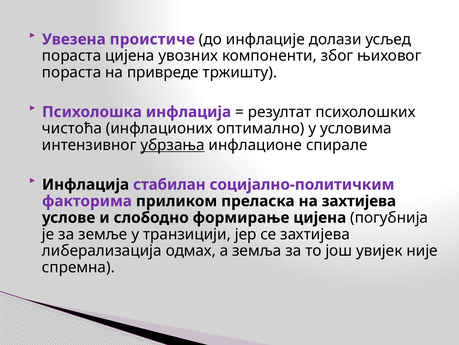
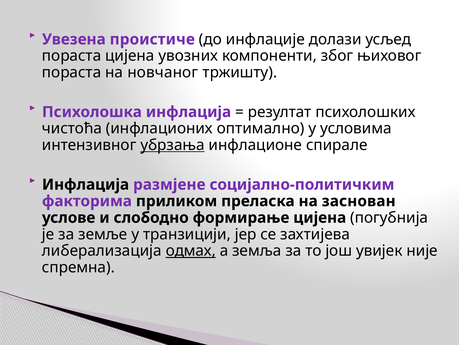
привреде: привреде -> новчаног (163, 72)
стабилан: стабилан -> размјене (169, 184)
на захтијева: захтијева -> заснован (359, 201)
одмах underline: none -> present (191, 250)
